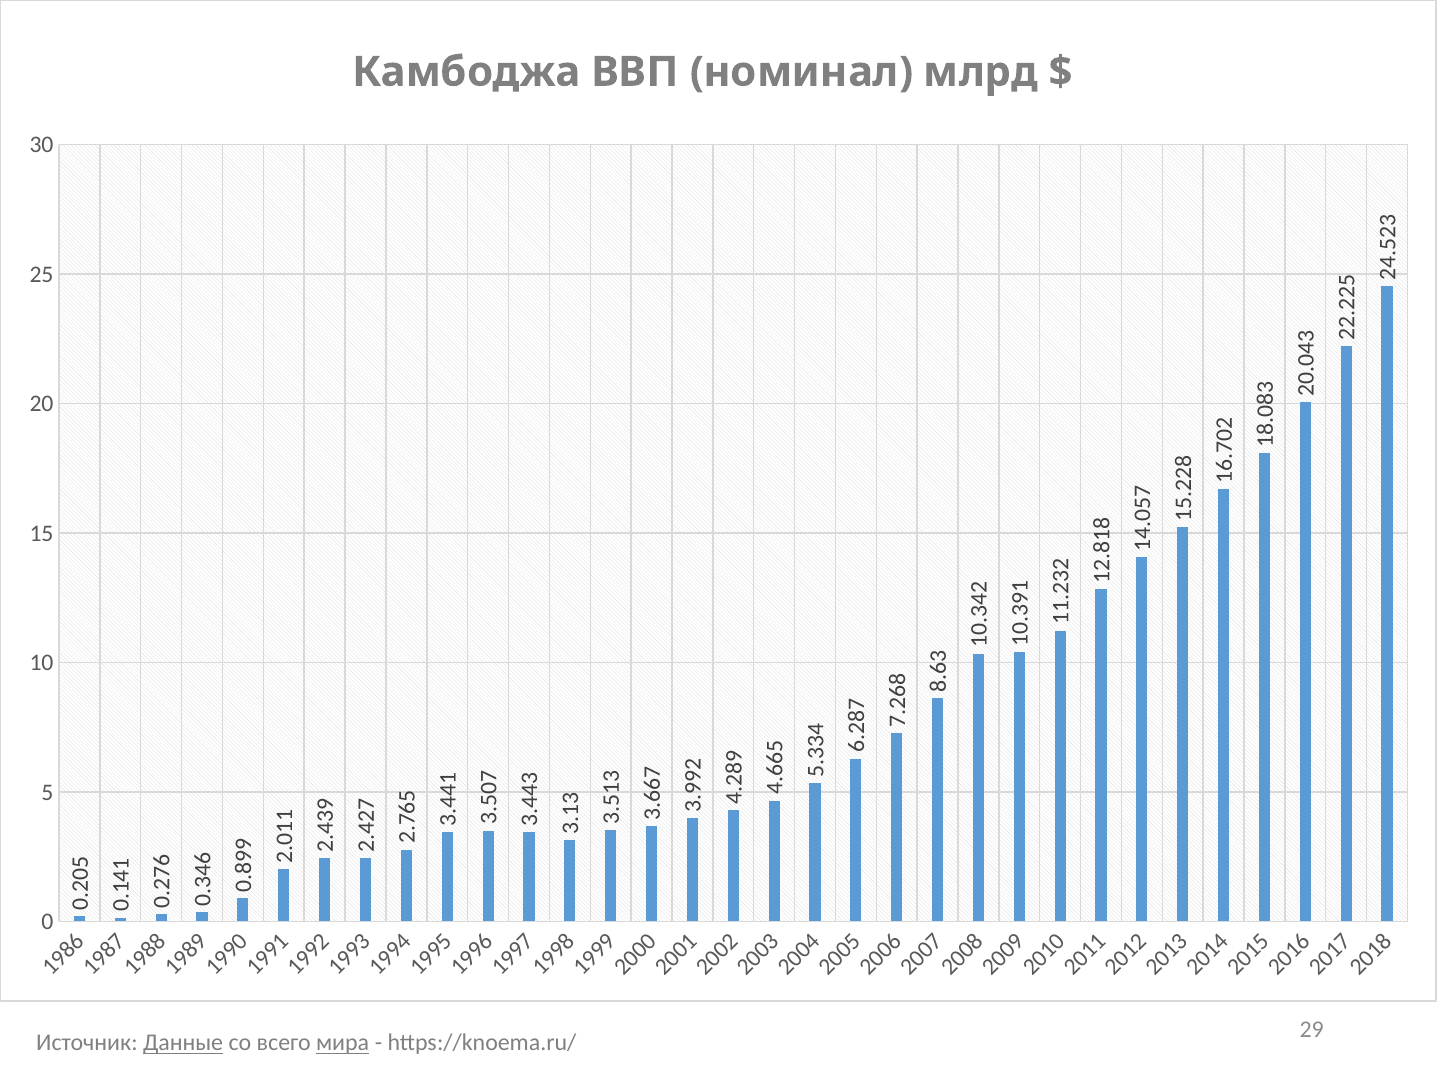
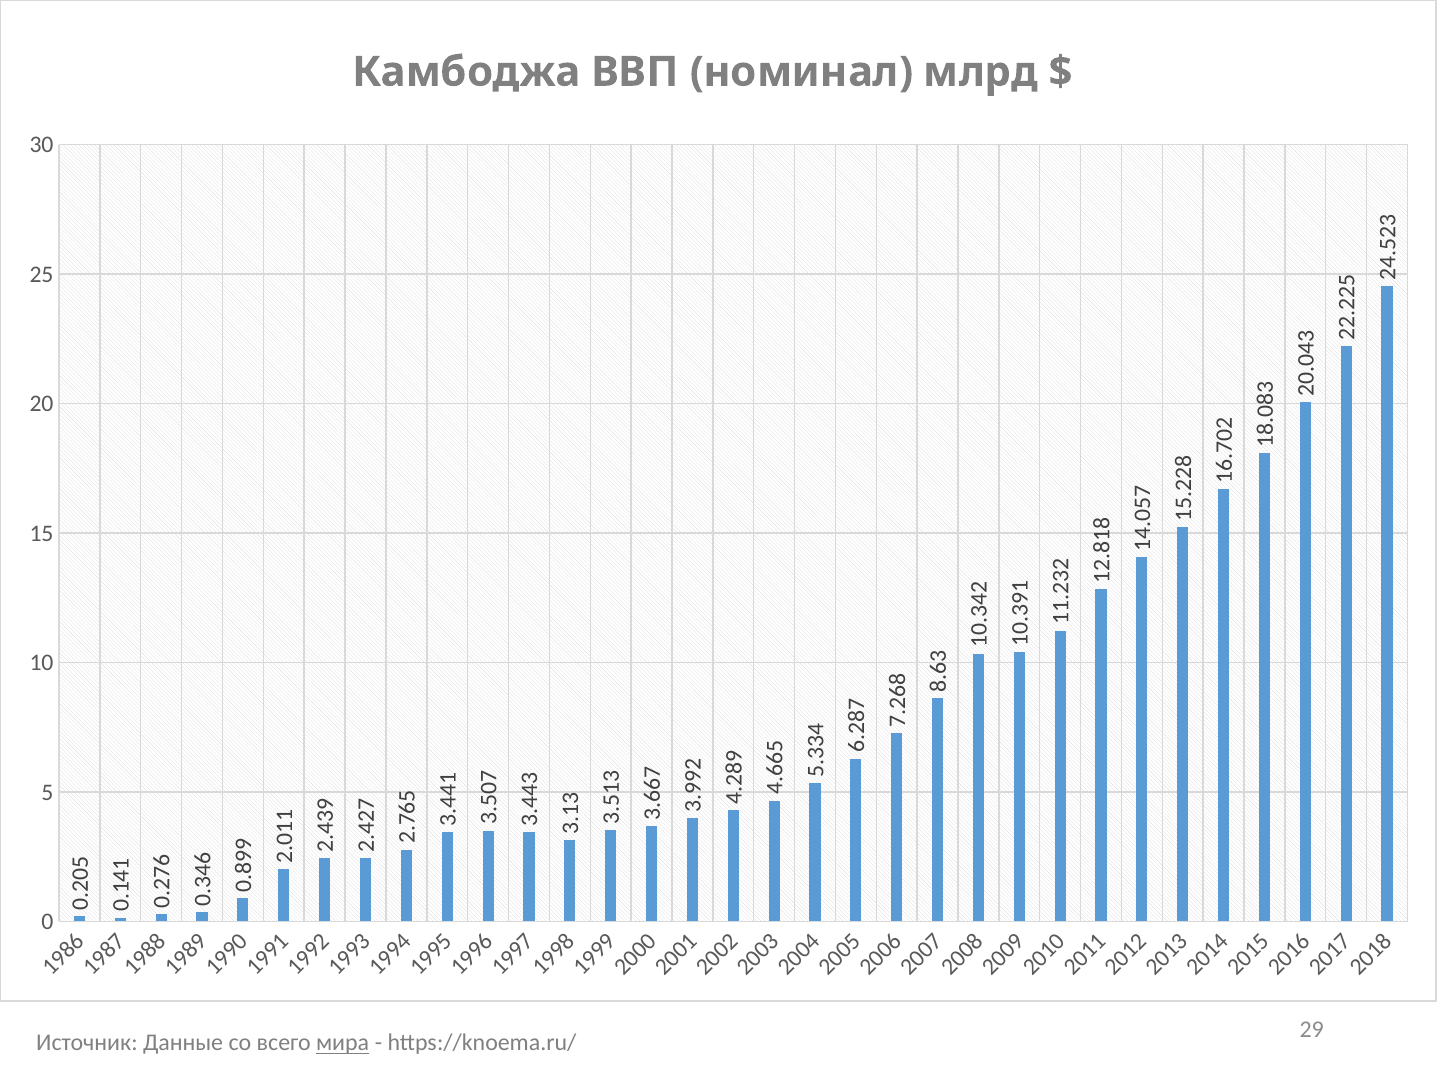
Данные underline: present -> none (183, 1043)
